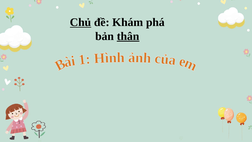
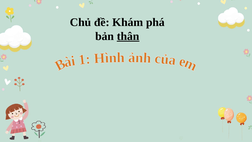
Chủ underline: present -> none (81, 22)
